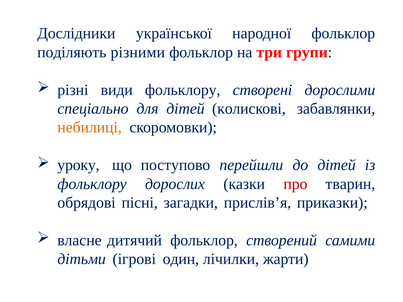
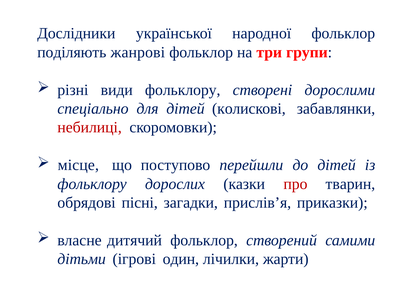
різними: різними -> жанрові (138, 52)
небилиці colour: orange -> red (90, 128)
уроку: уроку -> місце (78, 165)
